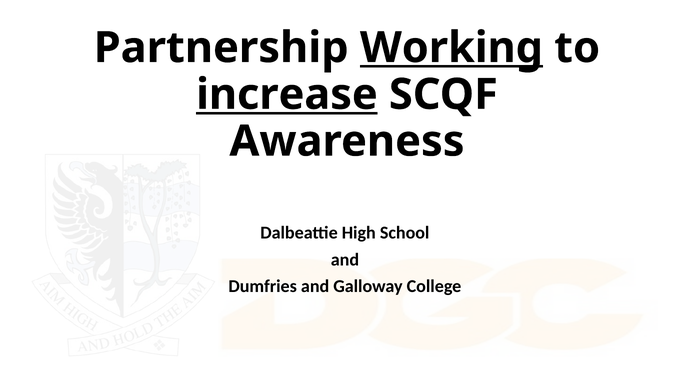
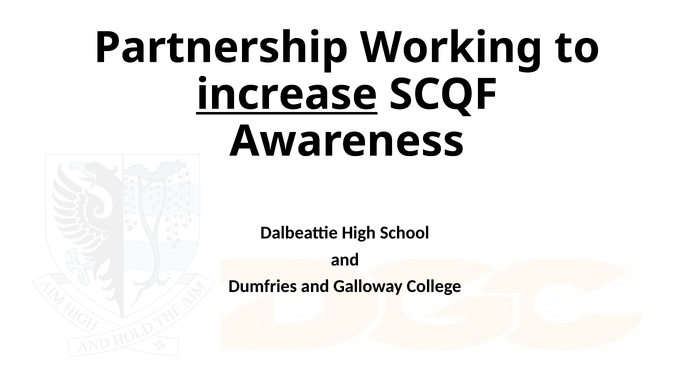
Working underline: present -> none (451, 48)
